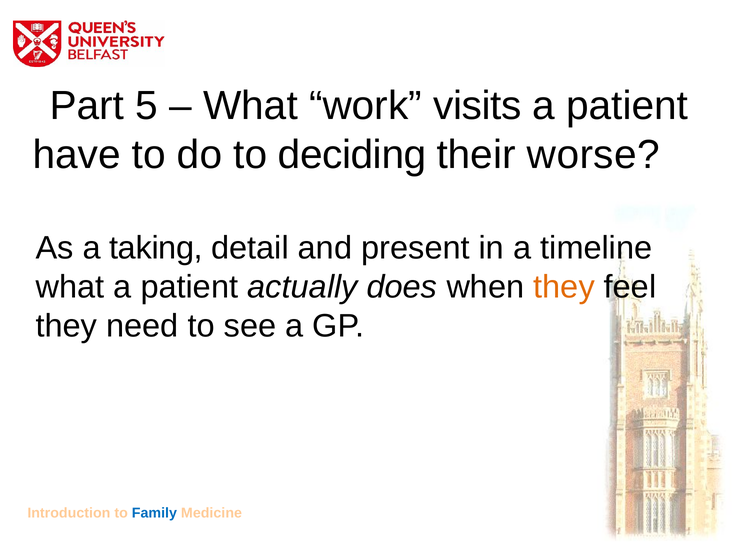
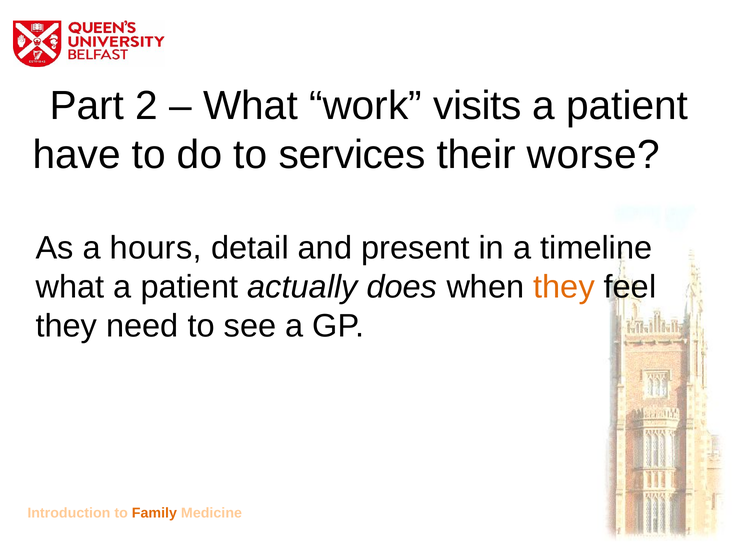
5: 5 -> 2 (147, 106)
deciding: deciding -> services (352, 155)
taking: taking -> hours (156, 248)
Family colour: blue -> orange (154, 513)
